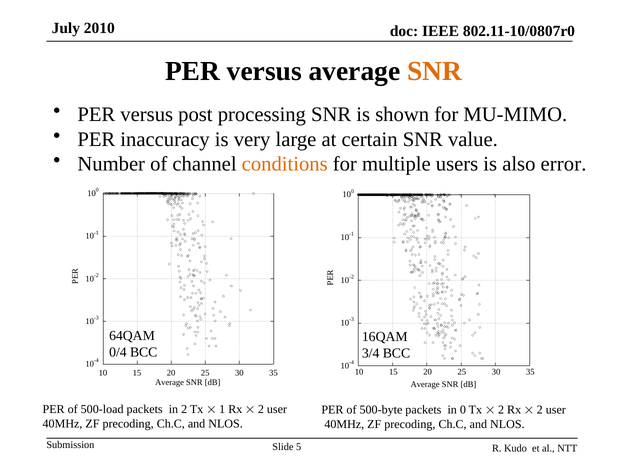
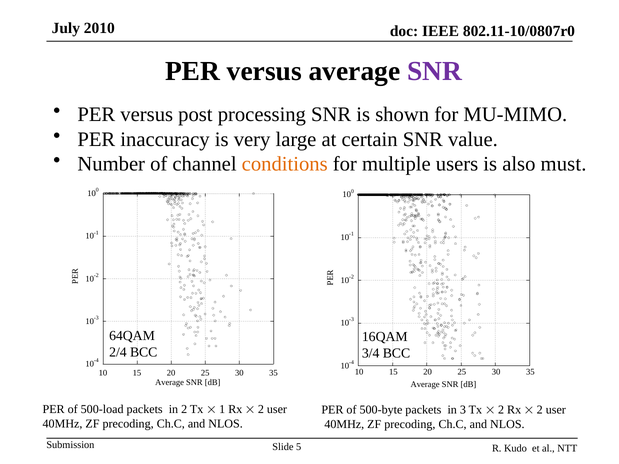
SNR colour: orange -> purple (435, 71)
error: error -> must (564, 164)
0/4: 0/4 -> 2/4 (118, 352)
in 0: 0 -> 3 (463, 410)
